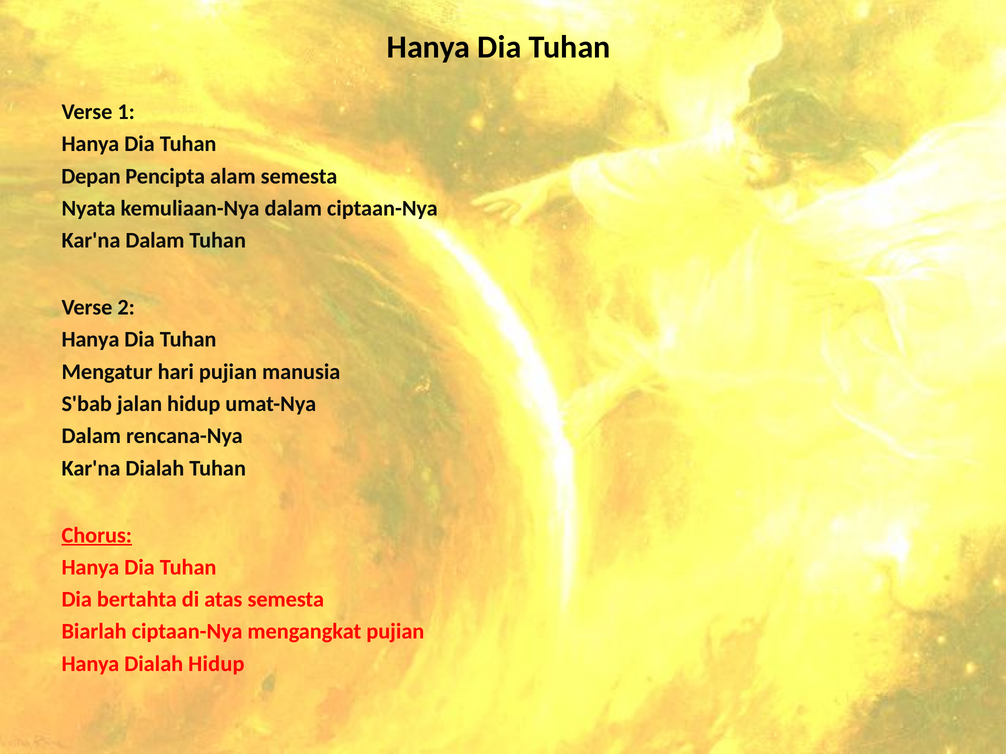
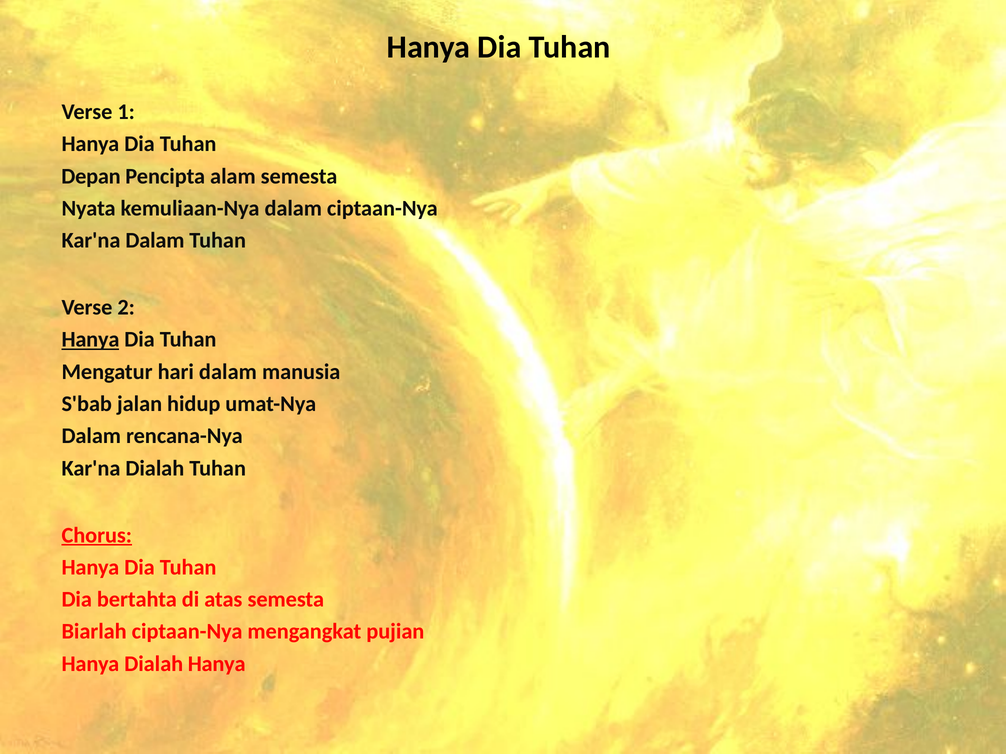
Hanya underline: none -> present (90, 340)
hari pujian: pujian -> dalam (228, 372)
Dialah Hidup: Hidup -> Hanya (217, 664)
